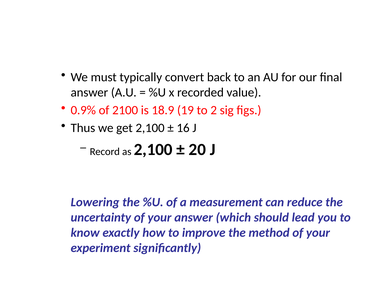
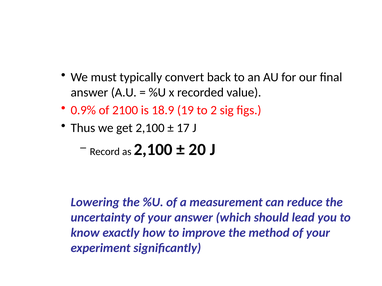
16: 16 -> 17 (183, 128)
